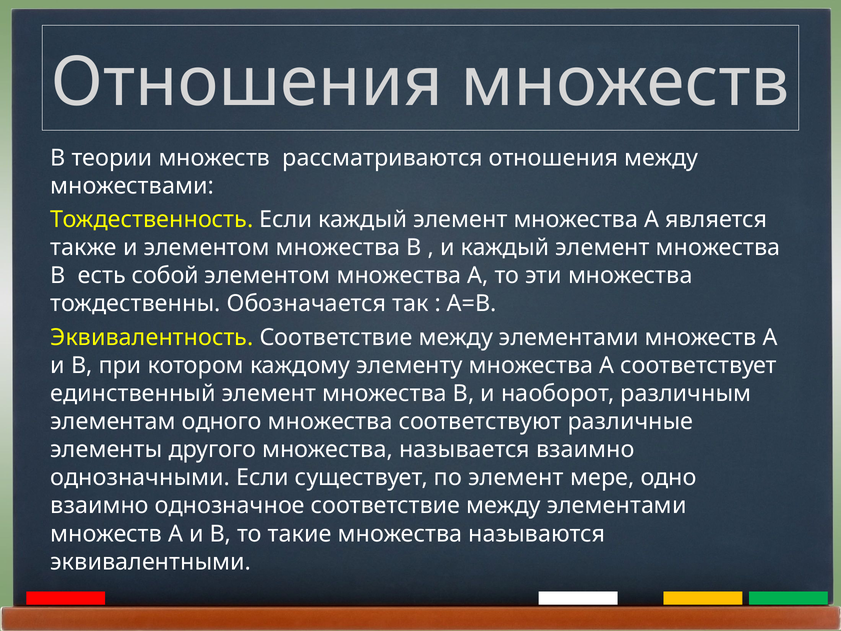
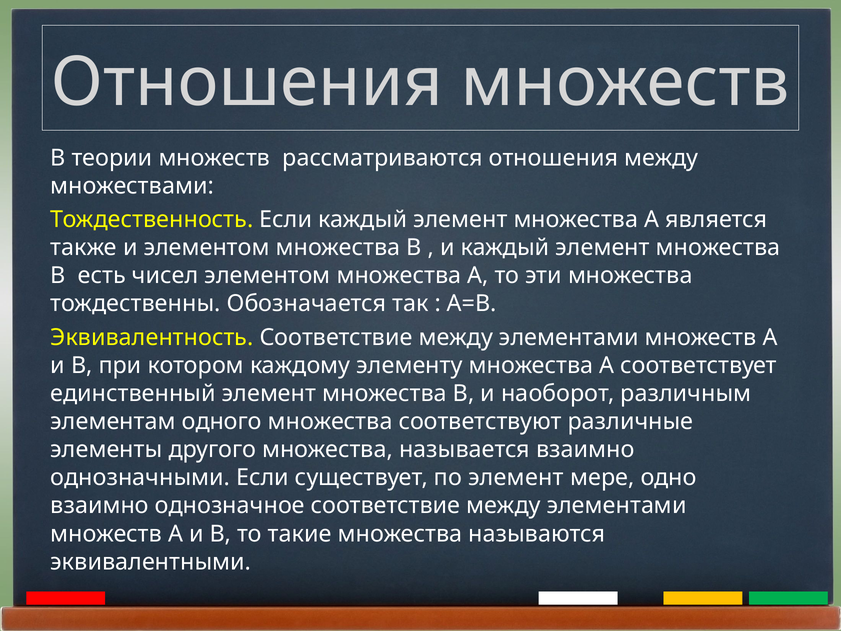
собой: собой -> чисел (165, 276)
